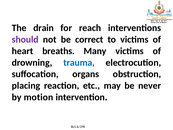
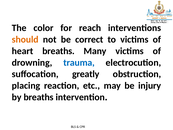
drain: drain -> color (44, 28)
should colour: purple -> orange (25, 39)
organs: organs -> greatly (86, 74)
never: never -> injury (150, 85)
by motion: motion -> breaths (39, 97)
